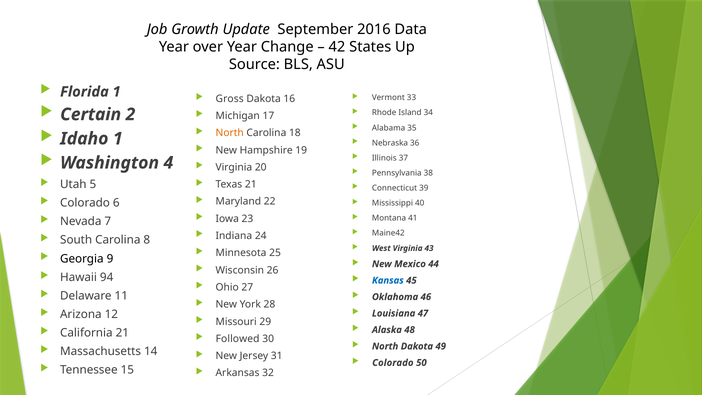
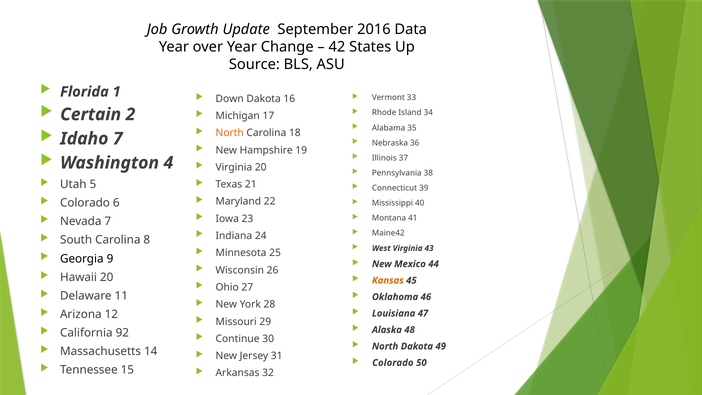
Gross: Gross -> Down (230, 99)
Idaho 1: 1 -> 7 (118, 139)
Hawaii 94: 94 -> 20 (107, 277)
Kansas colour: blue -> orange (388, 280)
California 21: 21 -> 92 (122, 333)
Followed: Followed -> Continue (238, 339)
